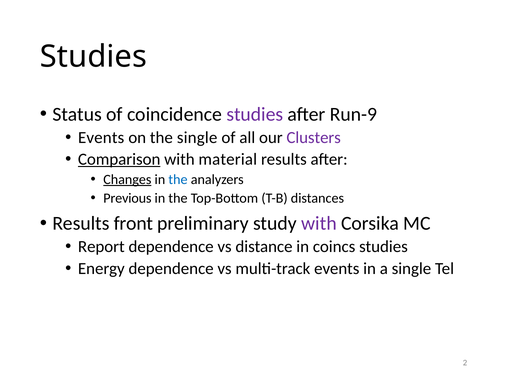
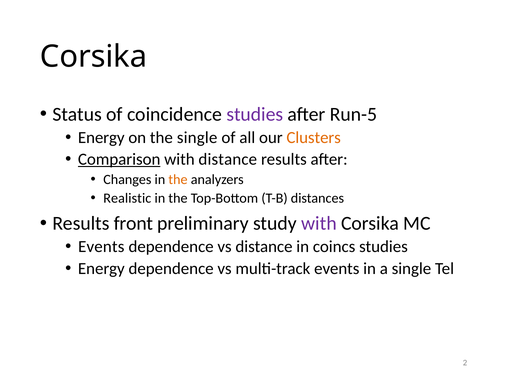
Studies: Studies -> Corsika (94, 57)
Run-9: Run-9 -> Run-5 (354, 114)
Events: Events -> Energy (101, 138)
Clusters colour: purple -> orange (314, 138)
with material: material -> distance (228, 159)
Changes underline: present -> none (127, 180)
the colour: blue -> orange (178, 180)
Previous: Previous -> Realistic (127, 198)
Report: Report -> Events (101, 247)
